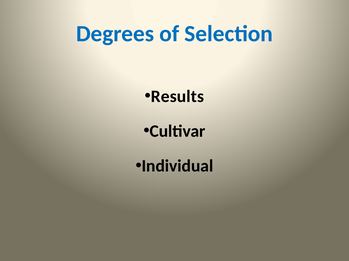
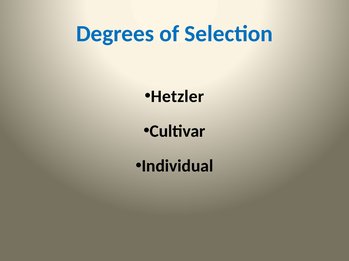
Results: Results -> Hetzler (177, 97)
